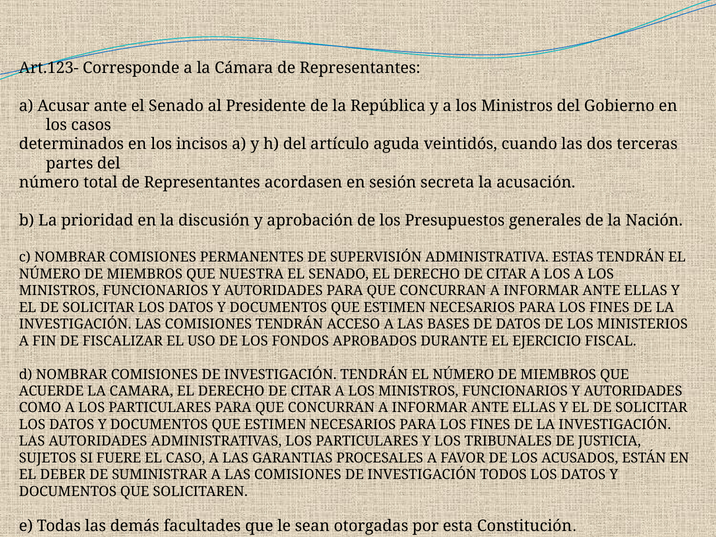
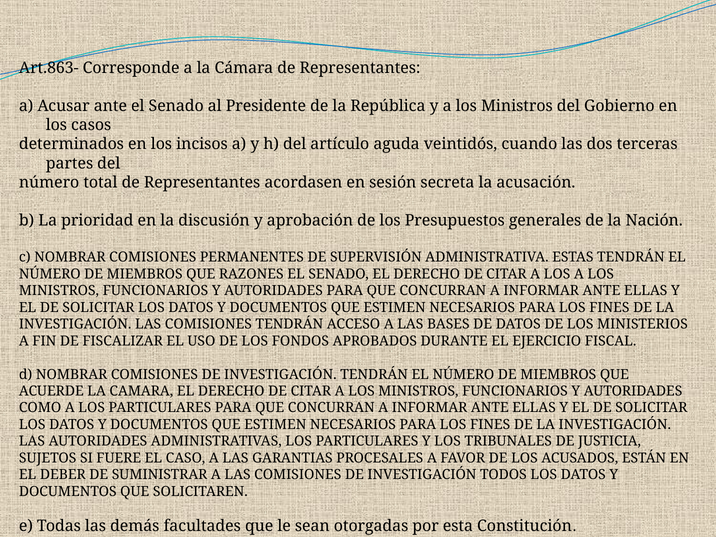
Art.123-: Art.123- -> Art.863- (49, 68)
NUESTRA: NUESTRA -> RAZONES (251, 274)
